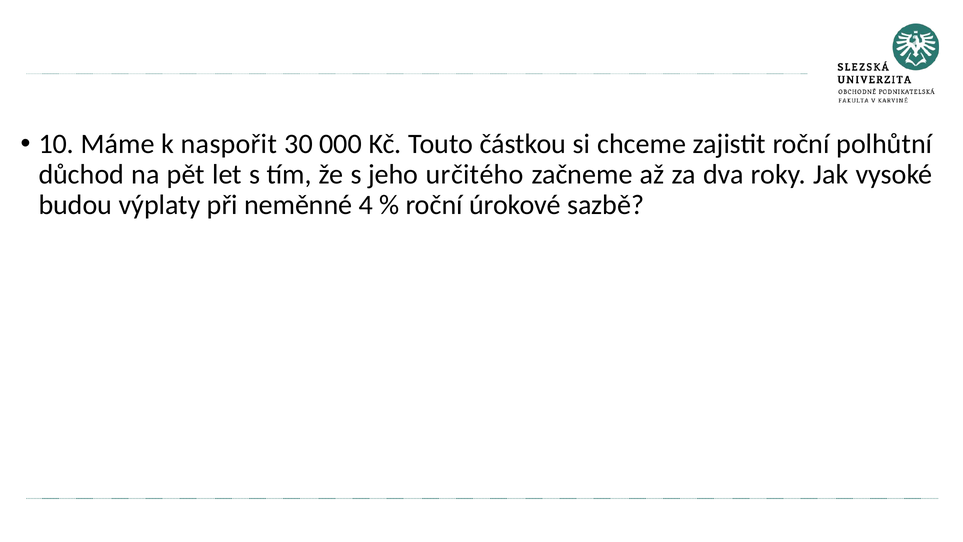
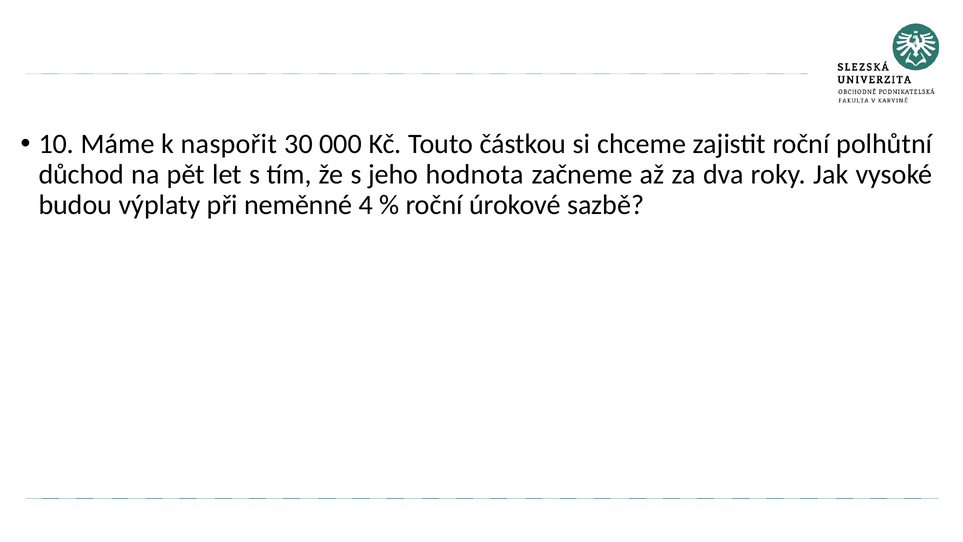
určitého: určitého -> hodnota (475, 174)
